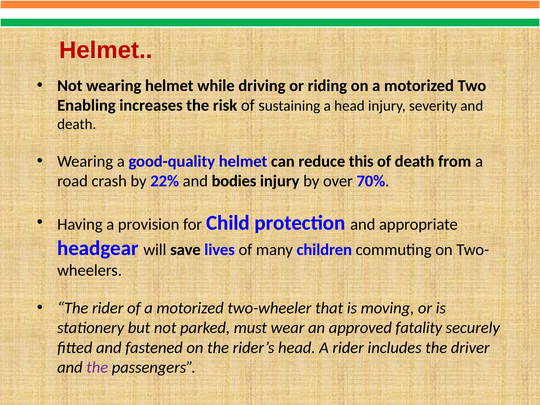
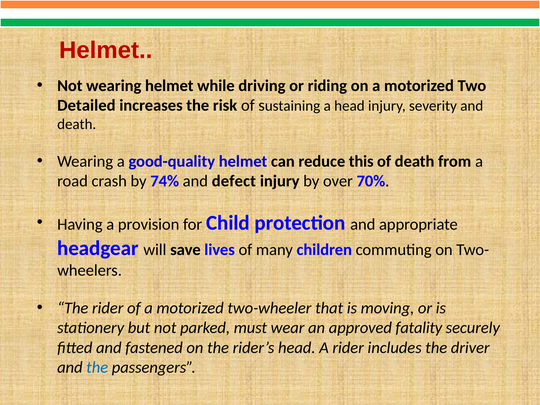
Enabling: Enabling -> Detailed (86, 106)
22%: 22% -> 74% (165, 181)
bodies: bodies -> defect (234, 181)
the colour: purple -> blue (97, 367)
